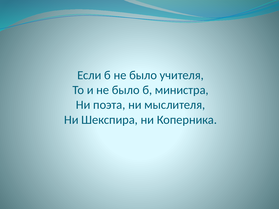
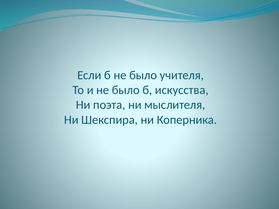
министра: министра -> искусства (182, 90)
